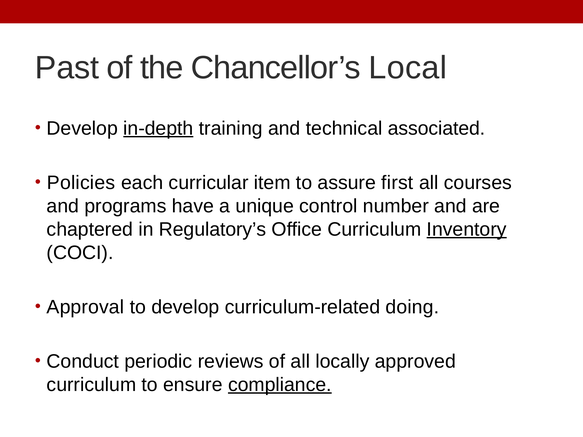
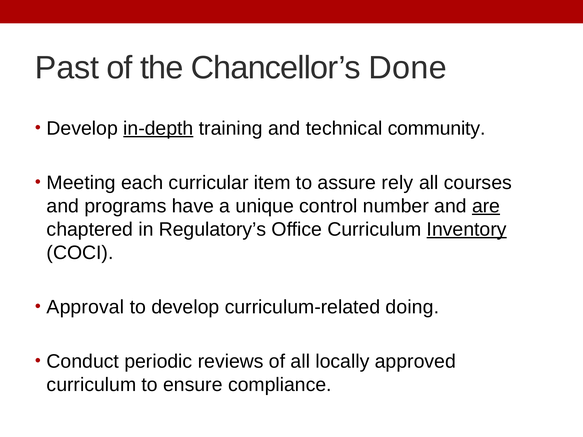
Local: Local -> Done (408, 68)
associated: associated -> community (437, 128)
Policies: Policies -> Meeting (81, 183)
first: first -> rely (397, 183)
are underline: none -> present (486, 206)
compliance underline: present -> none (280, 385)
